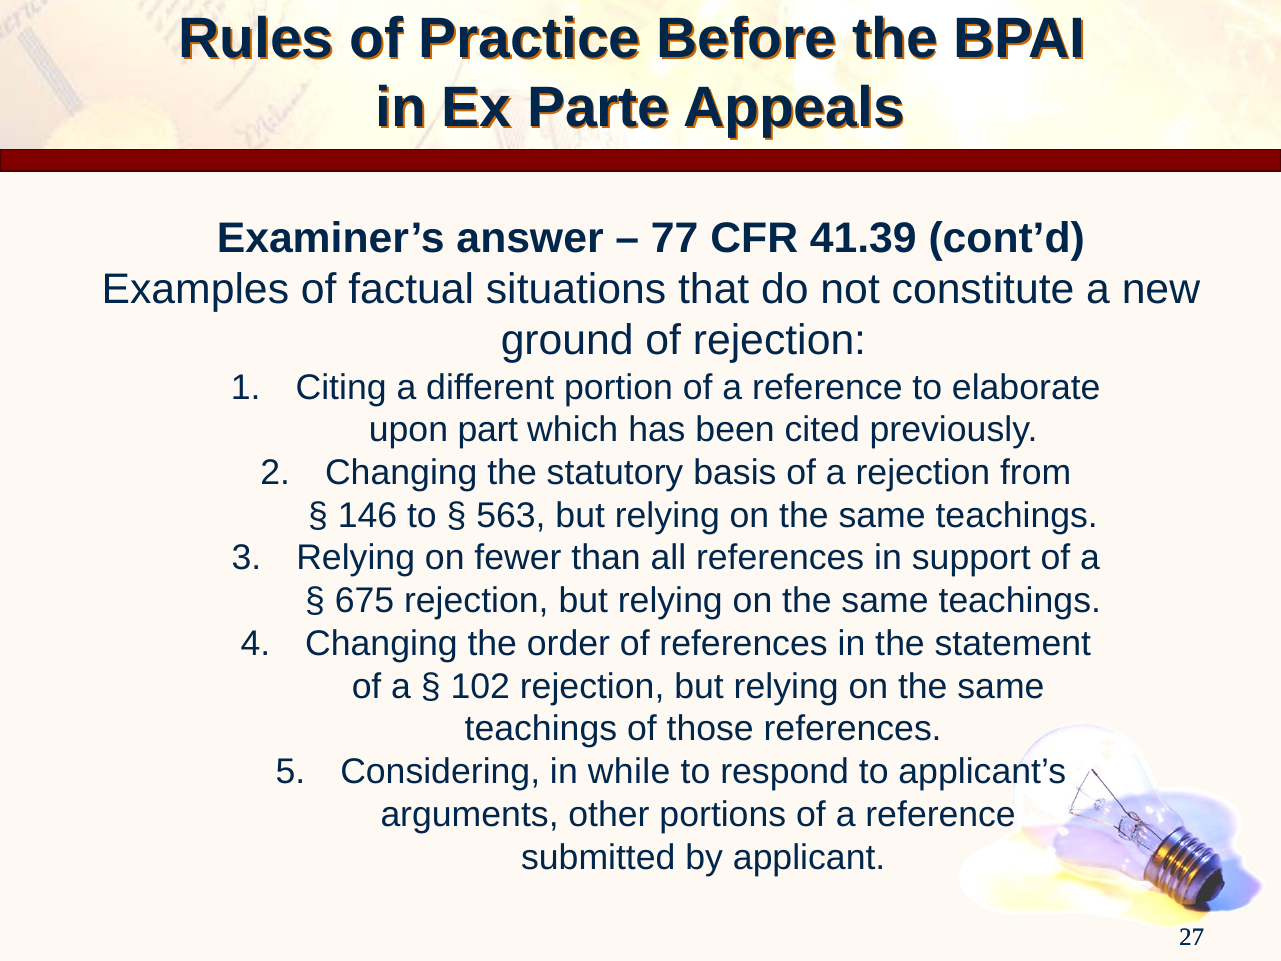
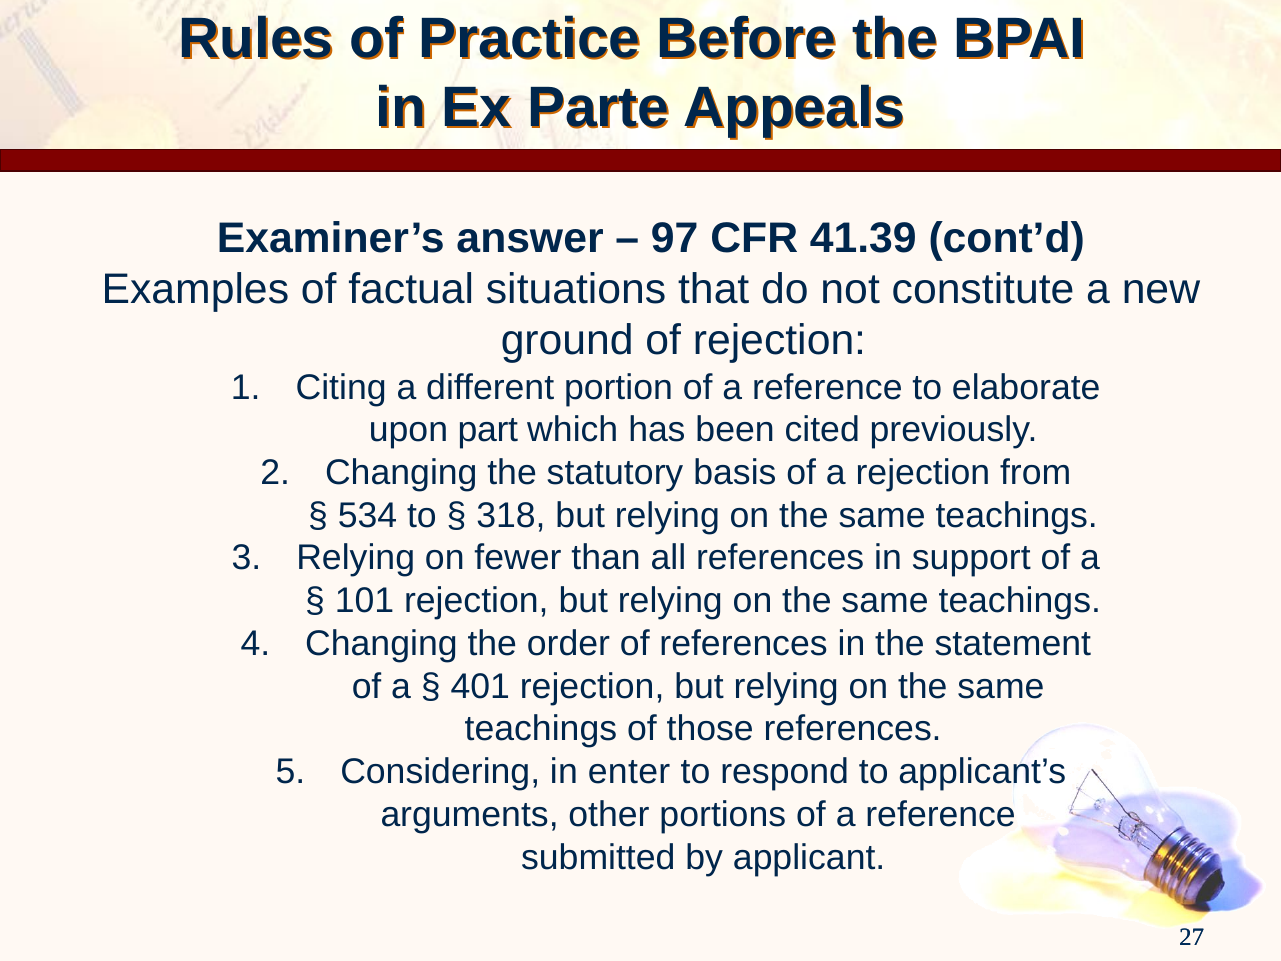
77: 77 -> 97 (675, 238)
146: 146 -> 534 (367, 515)
563: 563 -> 318 (511, 515)
675: 675 -> 101 (365, 601)
102: 102 -> 401 (480, 686)
while: while -> enter (629, 772)
